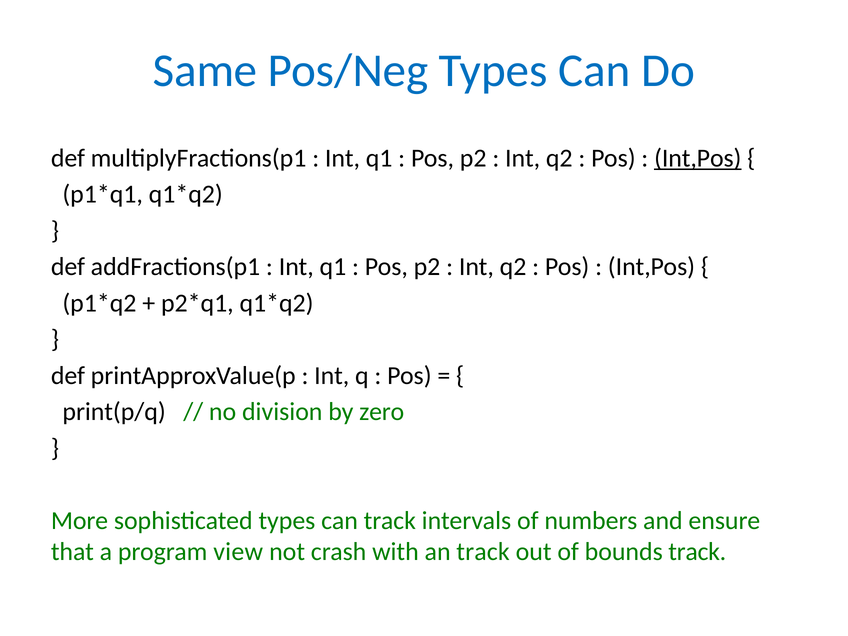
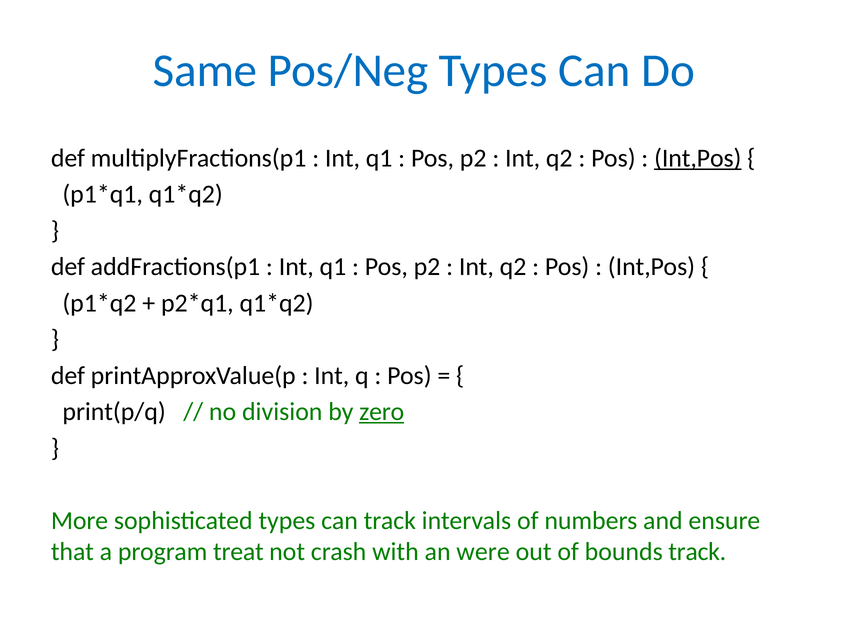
zero underline: none -> present (382, 412)
view: view -> treat (238, 552)
an track: track -> were (483, 552)
